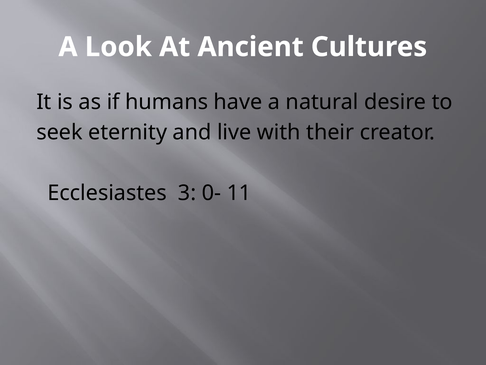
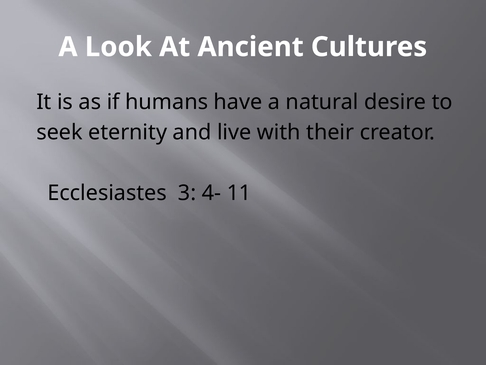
0-: 0- -> 4- (211, 193)
